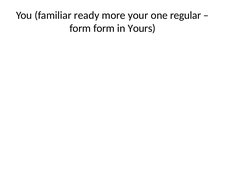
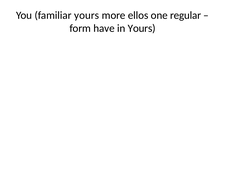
familiar ready: ready -> yours (87, 15)
your: your -> ellos (138, 15)
form form: form -> have (104, 28)
